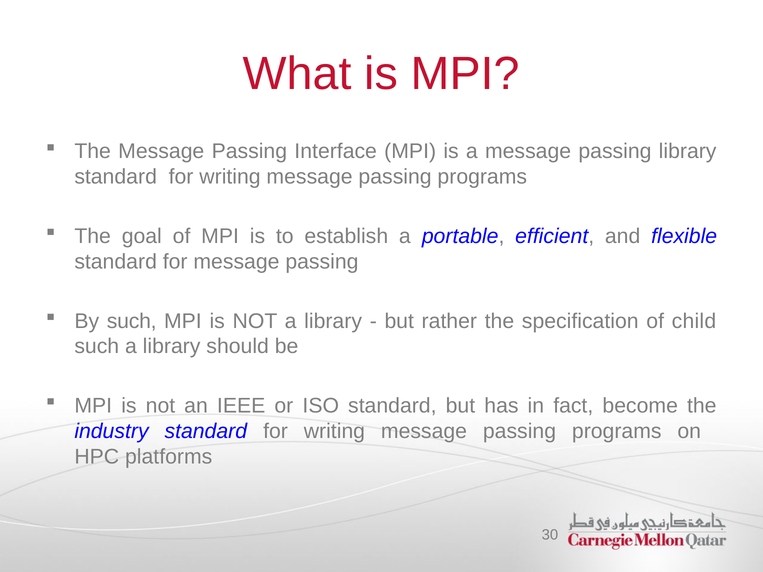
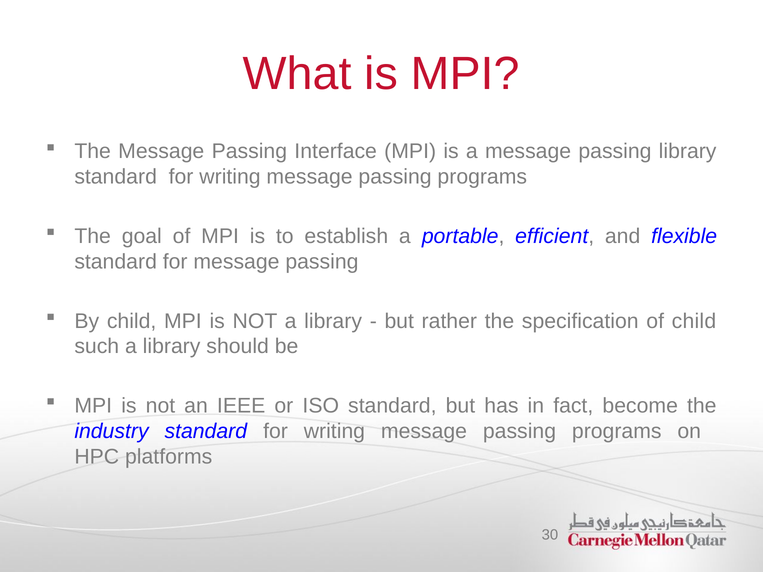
By such: such -> child (132, 321)
